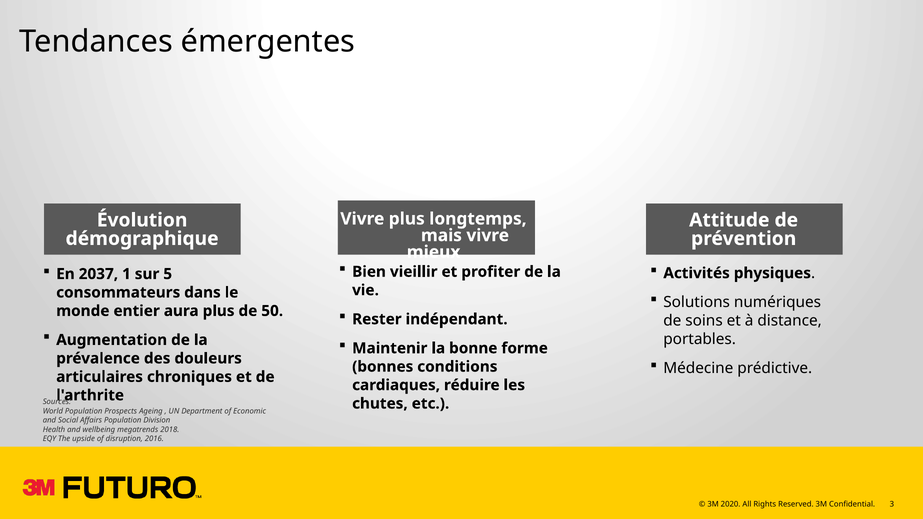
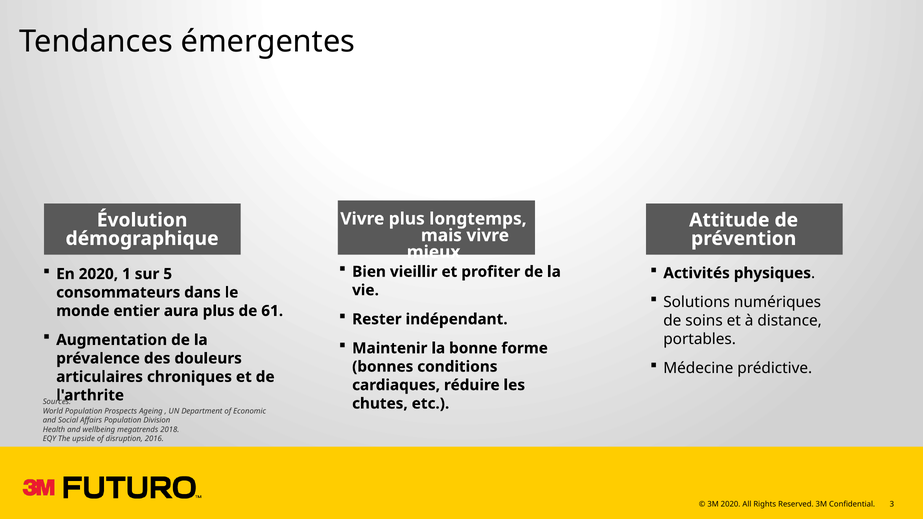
En 2037: 2037 -> 2020 (98, 274)
50: 50 -> 61 (272, 311)
